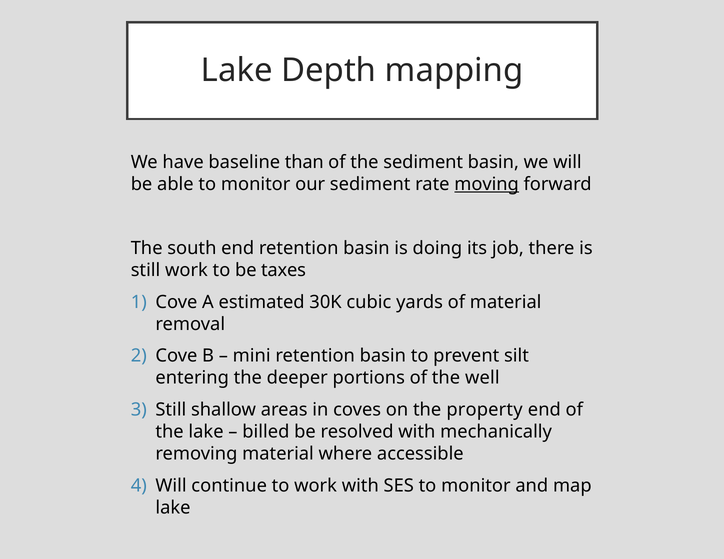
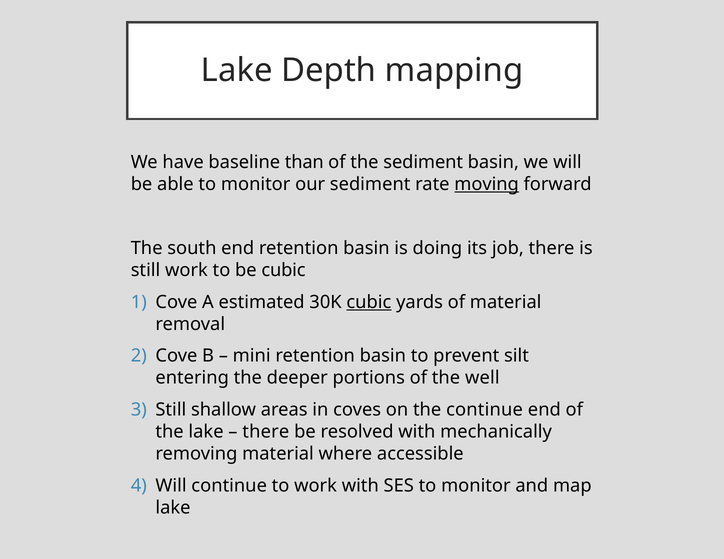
be taxes: taxes -> cubic (283, 270)
cubic underline: none -> present (369, 302)
the property: property -> continue (484, 410)
billed: billed -> there (266, 432)
